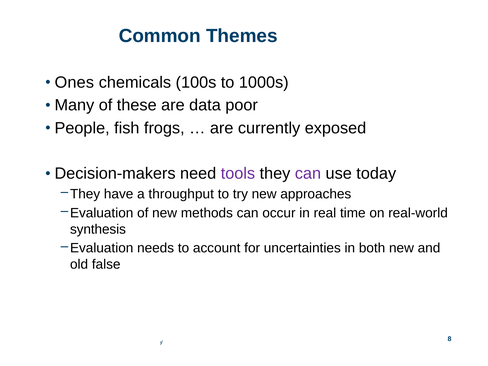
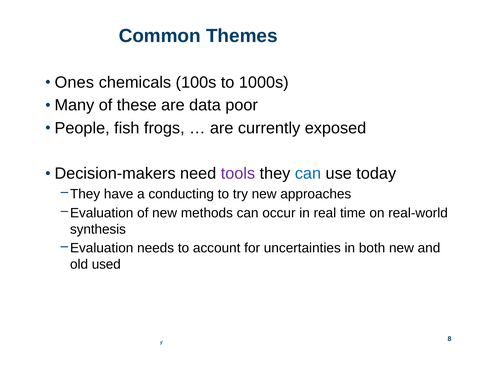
can colour: purple -> blue (308, 174)
throughput: throughput -> conducting (181, 194)
false: false -> used (106, 264)
